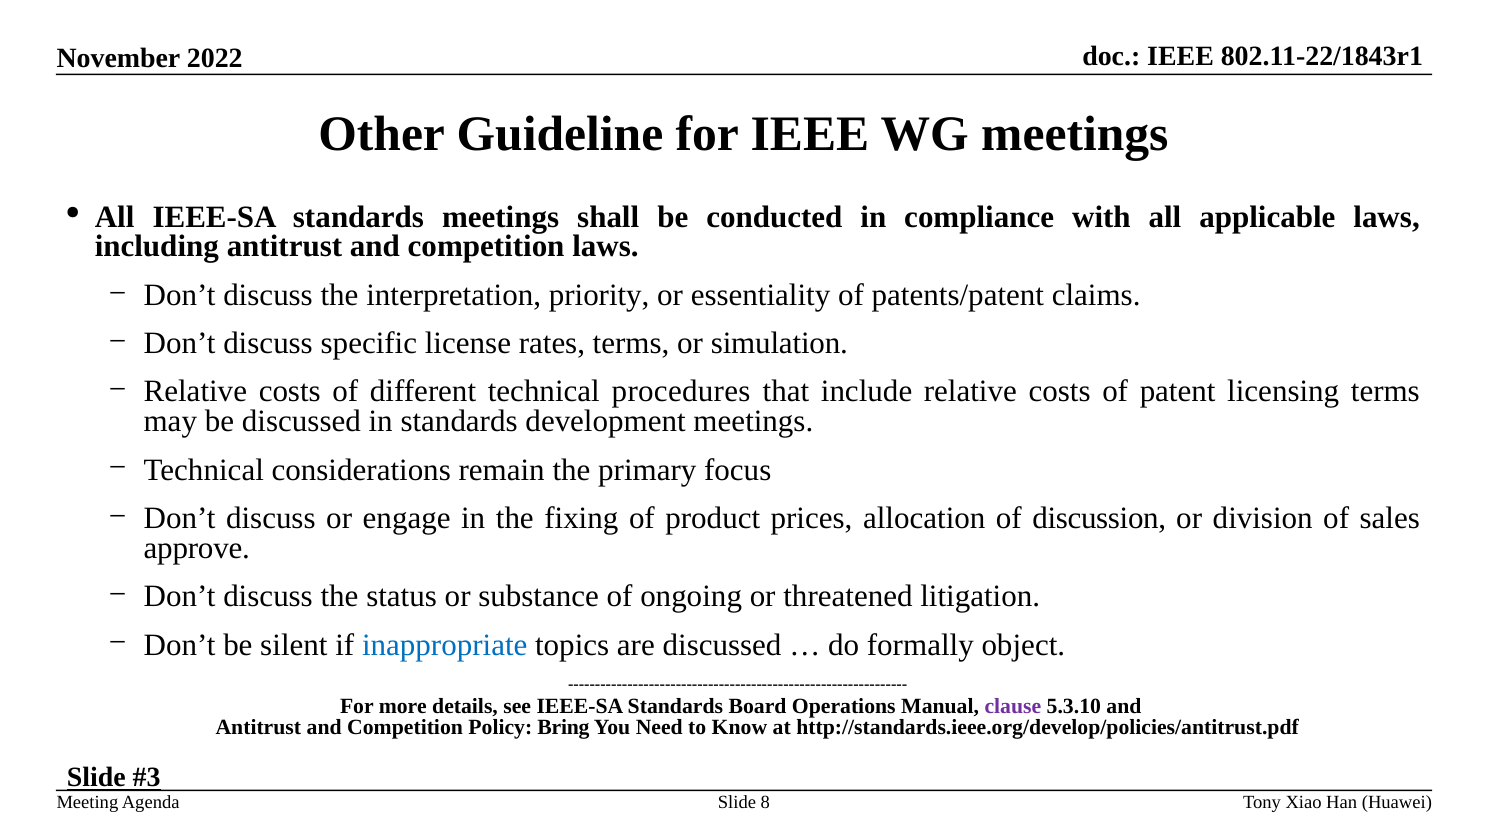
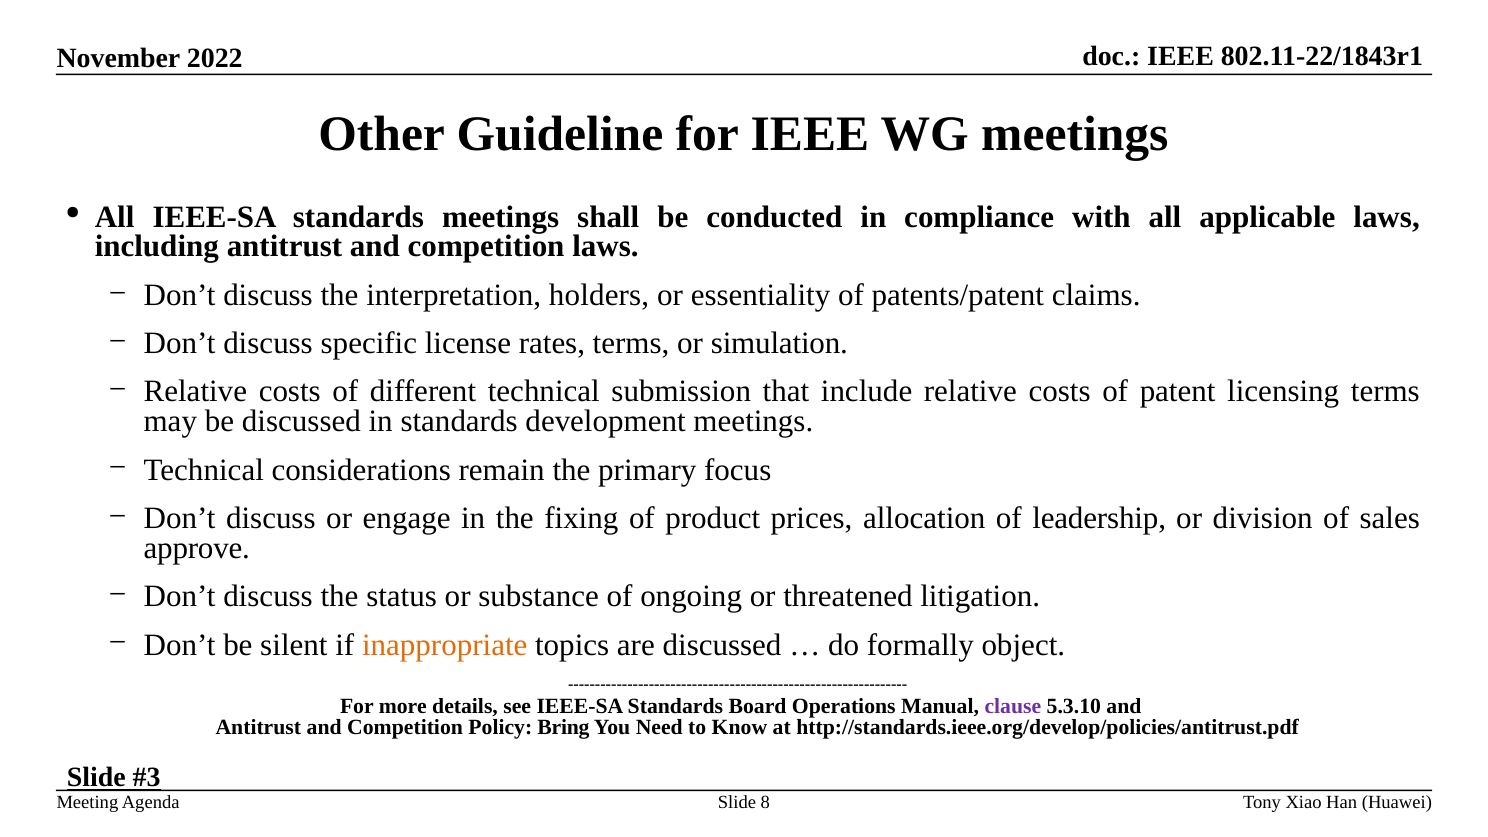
priority: priority -> holders (599, 295)
procedures: procedures -> submission (681, 392)
discussion: discussion -> leadership (1099, 518)
inappropriate colour: blue -> orange (445, 645)
